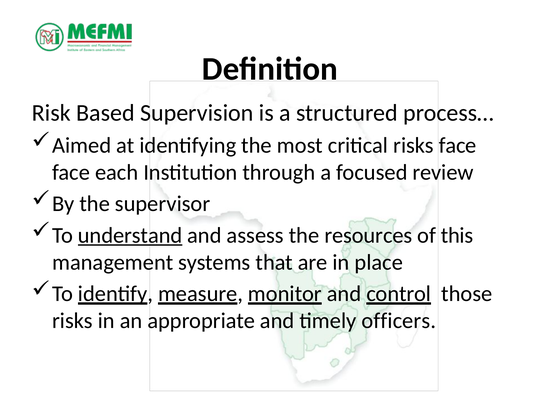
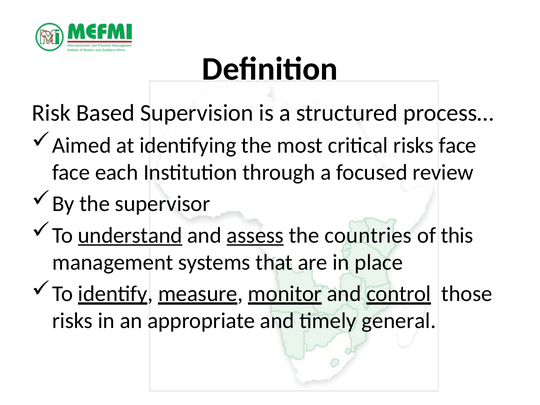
assess underline: none -> present (255, 235)
resources: resources -> countries (368, 235)
officers: officers -> general (399, 321)
